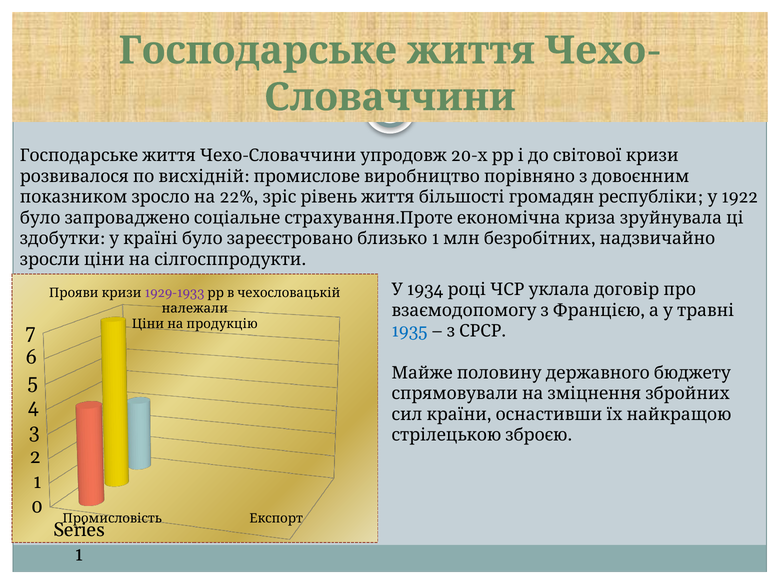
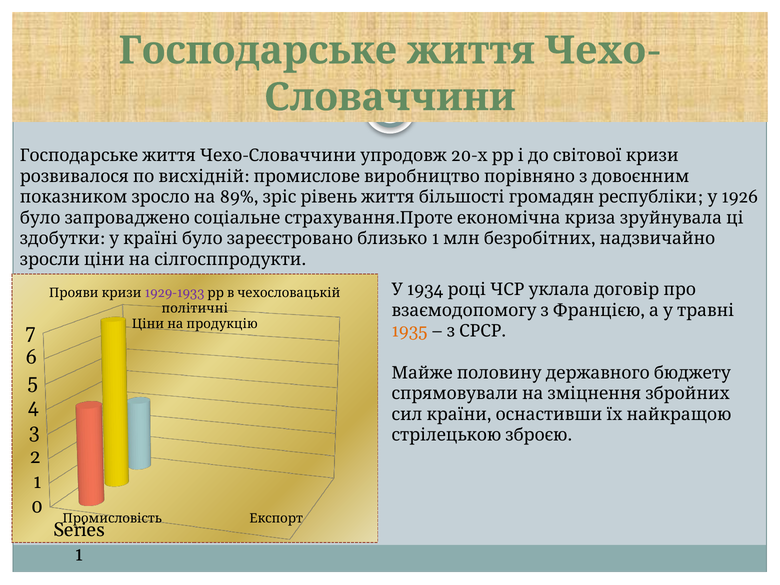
22%: 22% -> 89% (239, 197)
1922: 1922 -> 1926 (740, 197)
належали: належали -> політичні (195, 308)
1935 colour: blue -> orange (409, 331)
